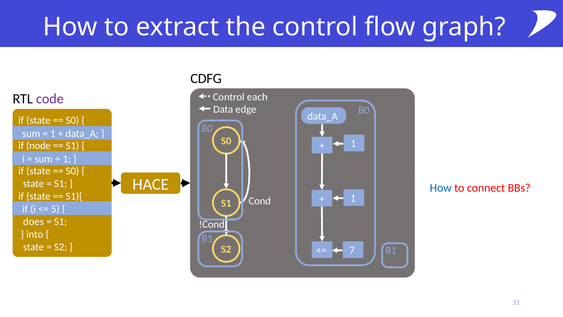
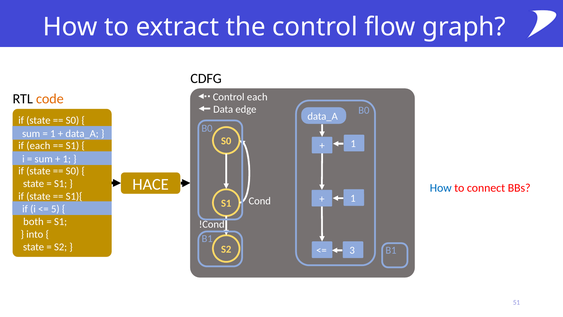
code colour: purple -> orange (50, 99)
if node: node -> each (38, 145)
does: does -> both (33, 221)
7: 7 -> 3 (352, 250)
